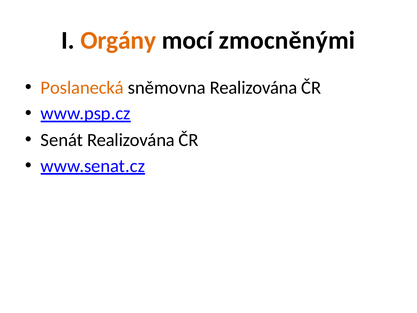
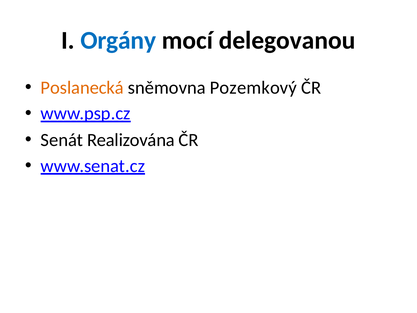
Orgány colour: orange -> blue (118, 40)
zmocněnými: zmocněnými -> delegovanou (287, 40)
sněmovna Realizována: Realizována -> Pozemkový (253, 87)
